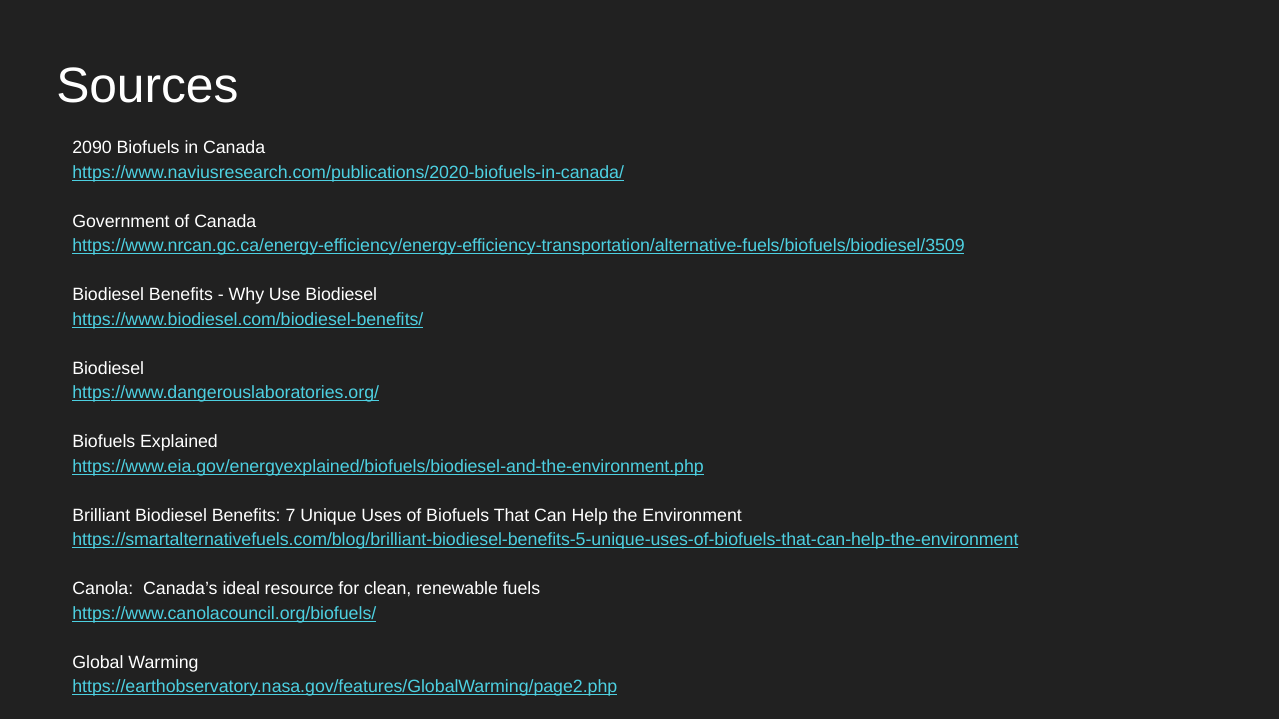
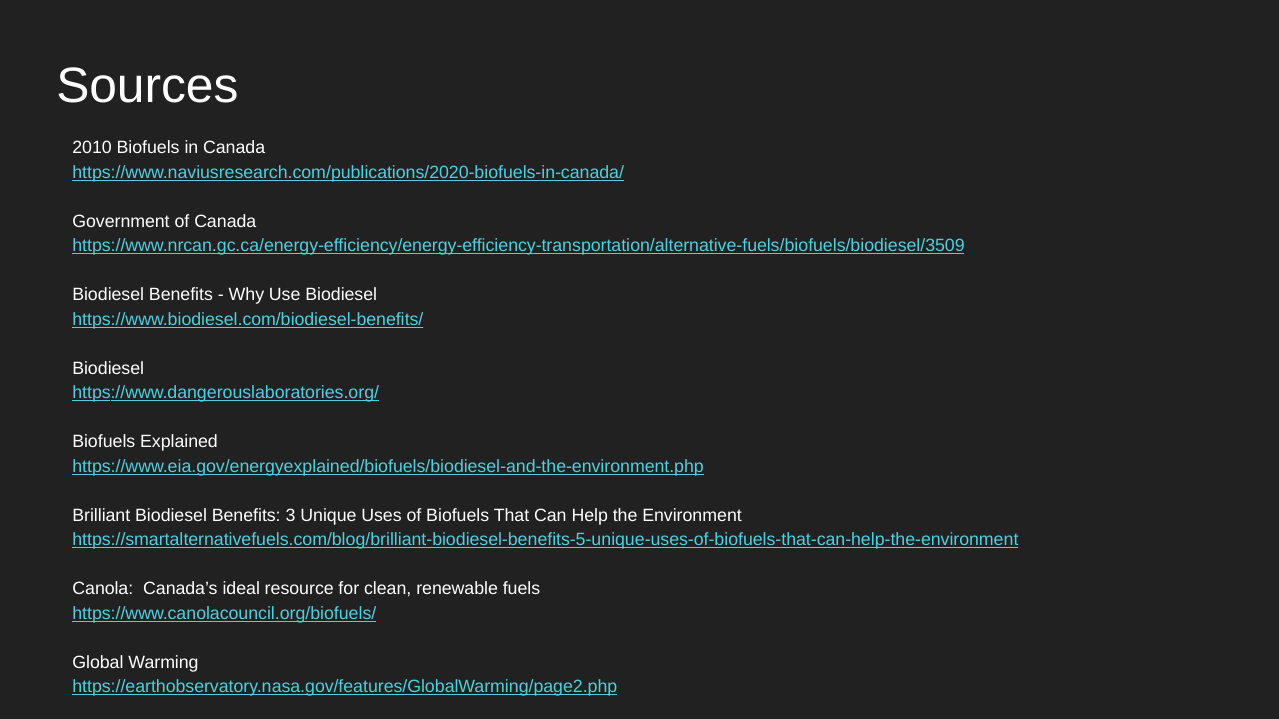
2090: 2090 -> 2010 (92, 148)
7: 7 -> 3 (291, 516)
